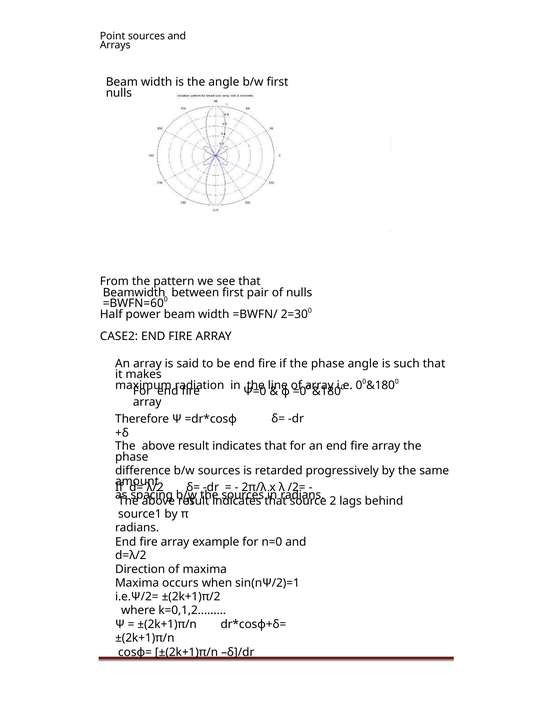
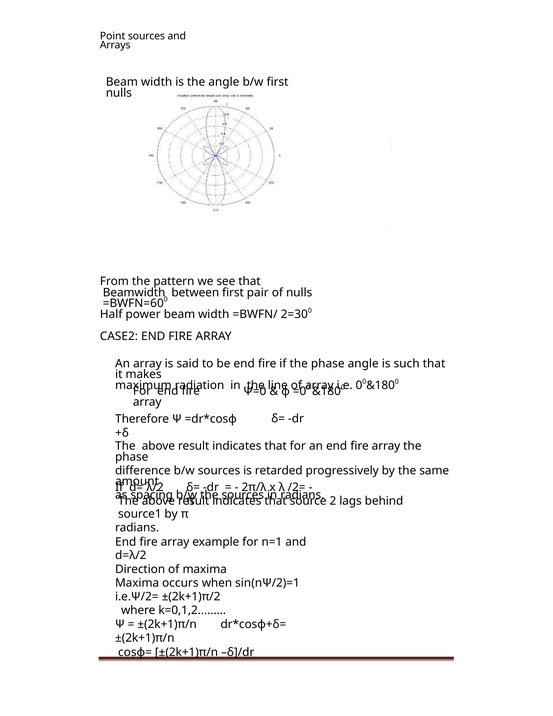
n=0: n=0 -> n=1 (272, 542)
